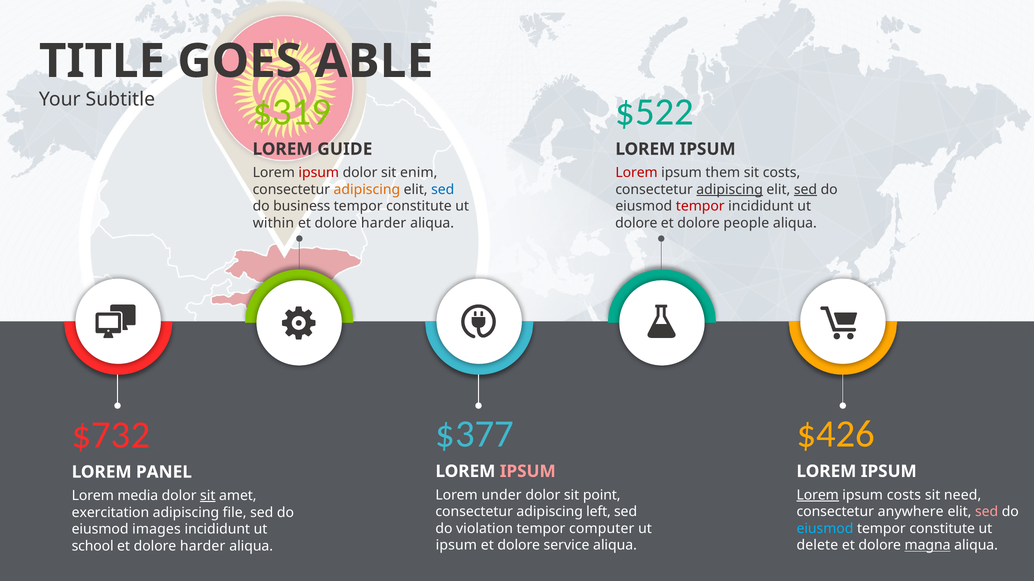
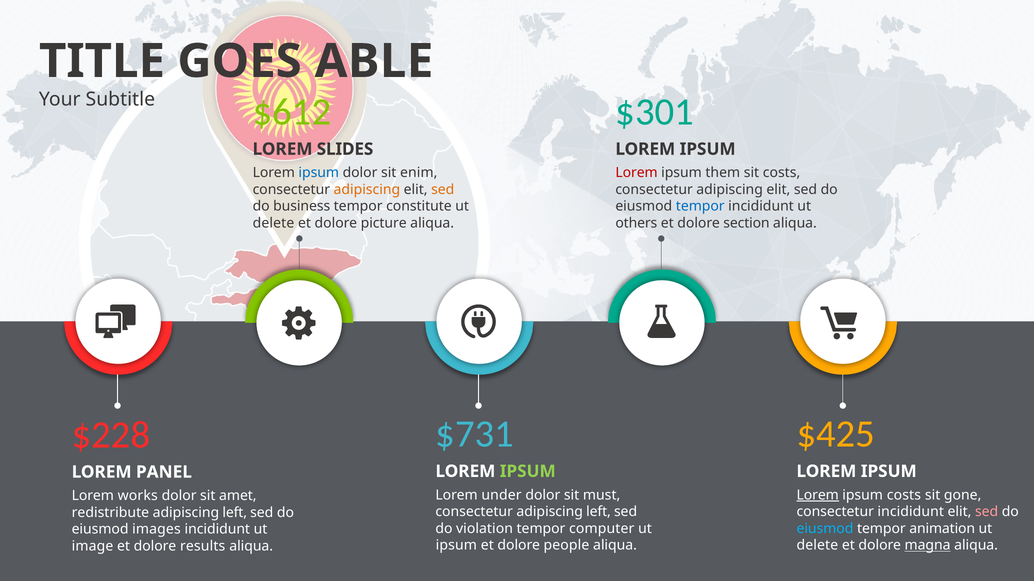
$319: $319 -> $612 (292, 112)
$522: $522 -> $301 (655, 112)
GUIDE: GUIDE -> SLIDES (345, 149)
ipsum colour: red -> blue (319, 173)
sed colour: blue -> orange (443, 190)
adipiscing underline: present -> none (730, 190)
sed underline: present -> none (805, 190)
tempor colour: red -> blue (700, 207)
within: within -> delete (273, 223)
harder: harder -> picture (384, 223)
dolore: dolore -> others (636, 223)
people: people -> section (746, 223)
$377: $377 -> $731 (475, 434)
$426: $426 -> $425 (836, 434)
$732: $732 -> $228 (111, 435)
IPSUM colour: pink -> light green (528, 472)
point: point -> must (602, 495)
need: need -> gone (963, 495)
media: media -> works (138, 496)
sit underline: present -> none (208, 496)
consectetur anywhere: anywhere -> incididunt (911, 512)
exercitation: exercitation -> redistribute (110, 513)
file: file -> left (235, 513)
constitute: constitute -> animation (942, 529)
service: service -> people (566, 546)
school: school -> image (93, 547)
harder: harder -> results (203, 547)
